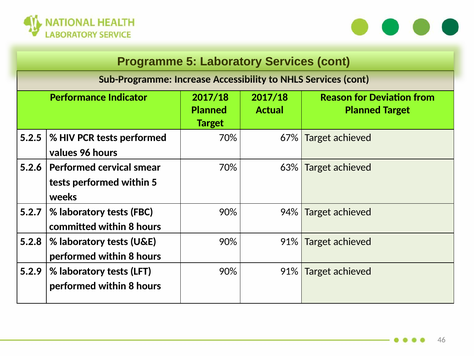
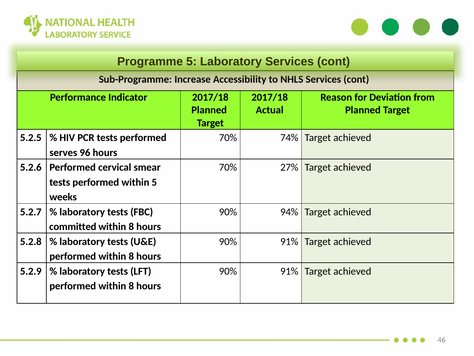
67%: 67% -> 74% (289, 138)
values: values -> serves (63, 152)
63%: 63% -> 27% (289, 167)
